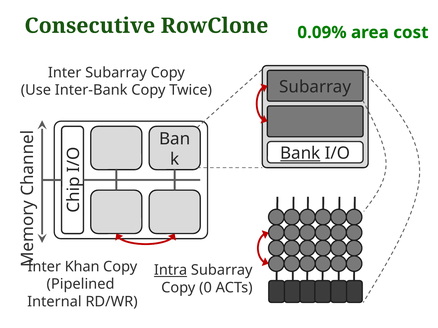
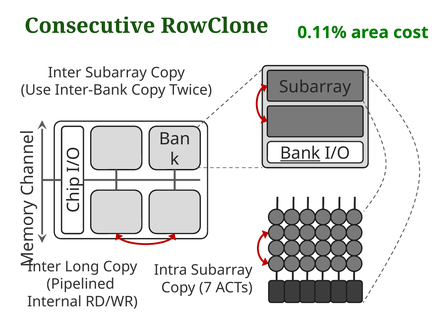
0.09%: 0.09% -> 0.11% (322, 33)
Khan: Khan -> Long (82, 267)
Intra underline: present -> none (171, 271)
0: 0 -> 7 (206, 288)
